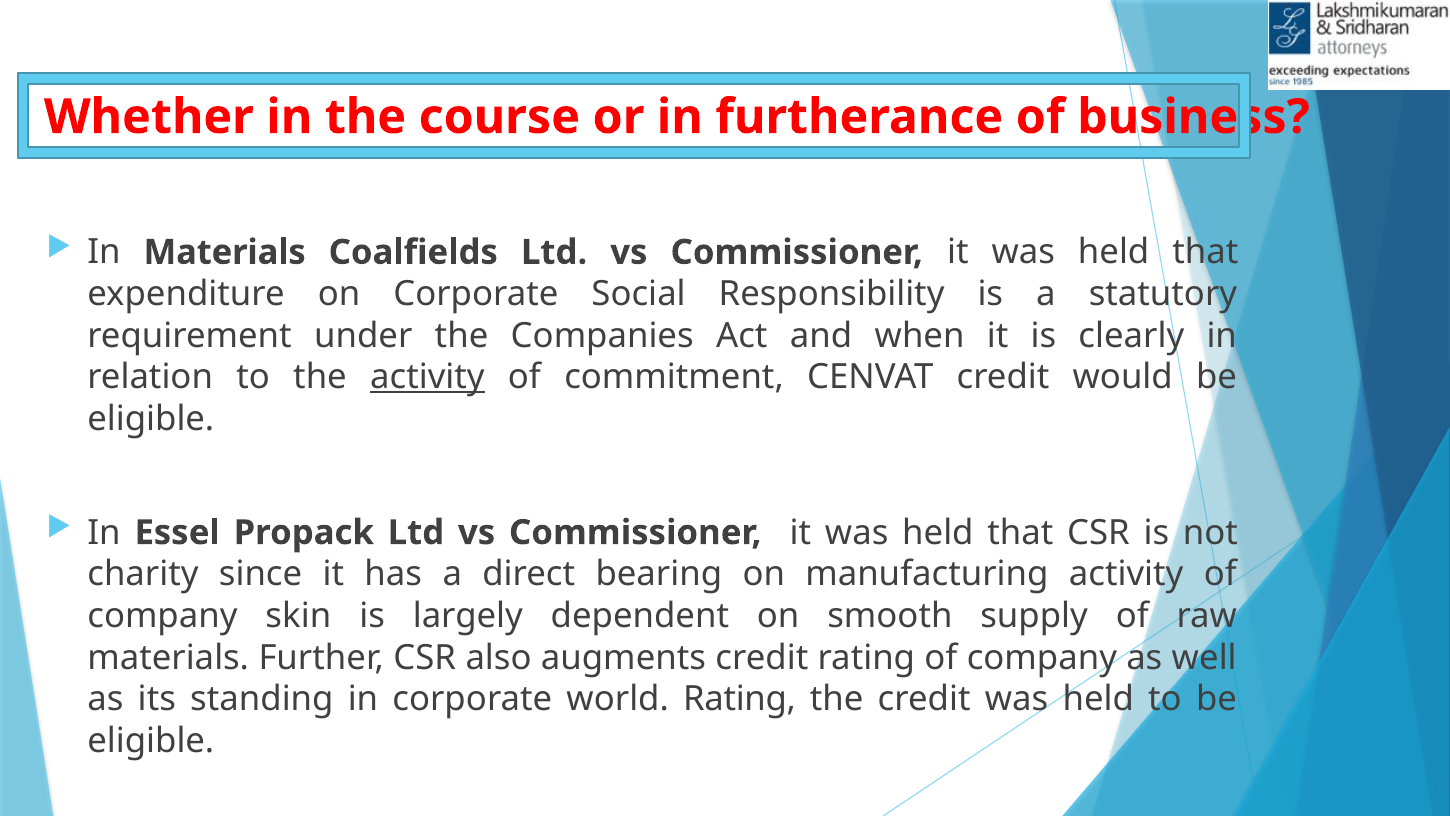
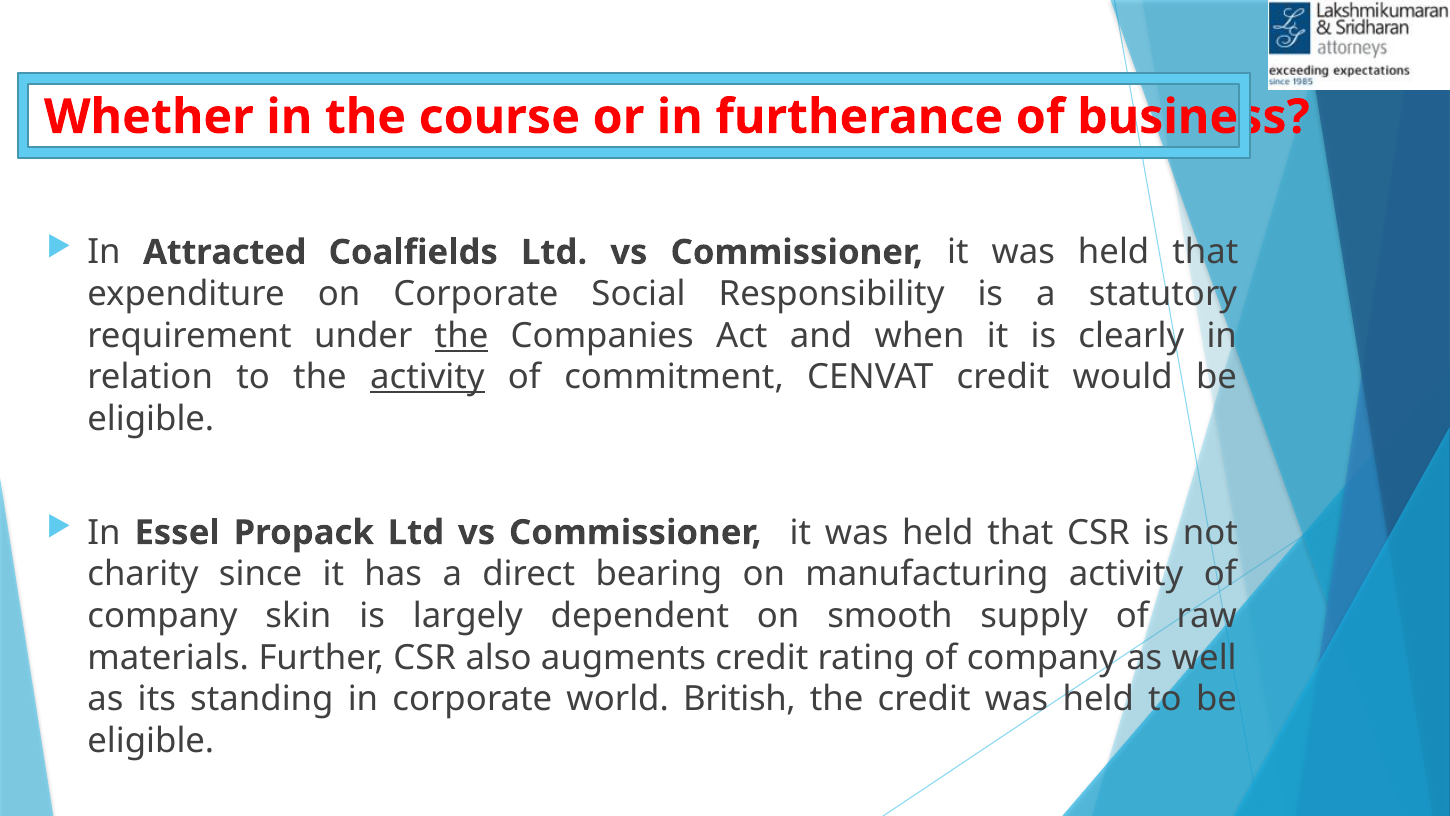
In Materials: Materials -> Attracted (225, 252)
the underline: none -> present (462, 336)
world Rating: Rating -> British (739, 699)
